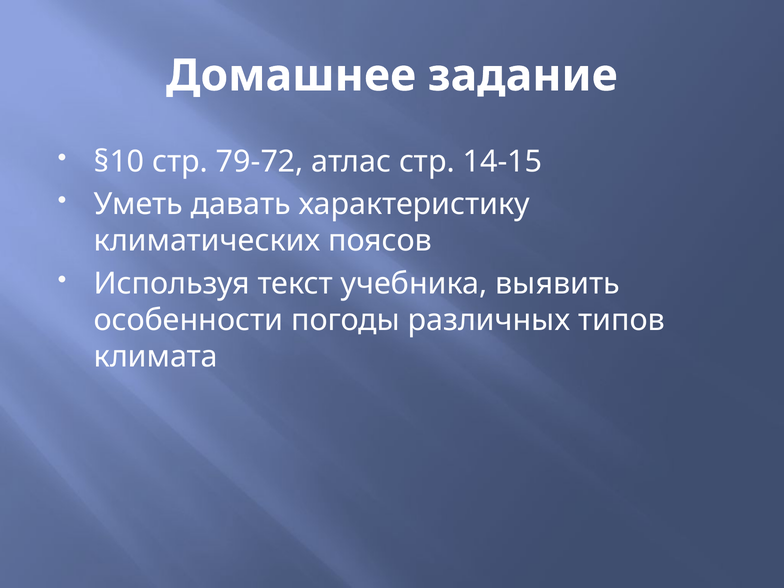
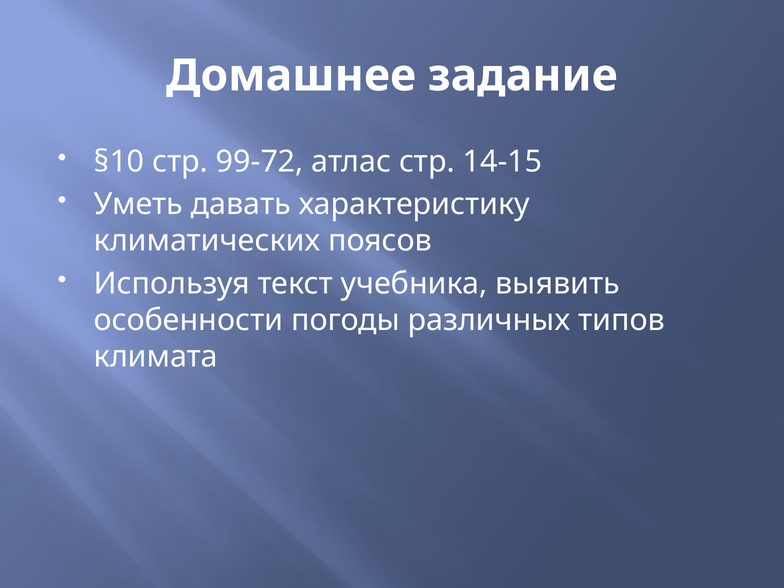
79-72: 79-72 -> 99-72 (260, 161)
